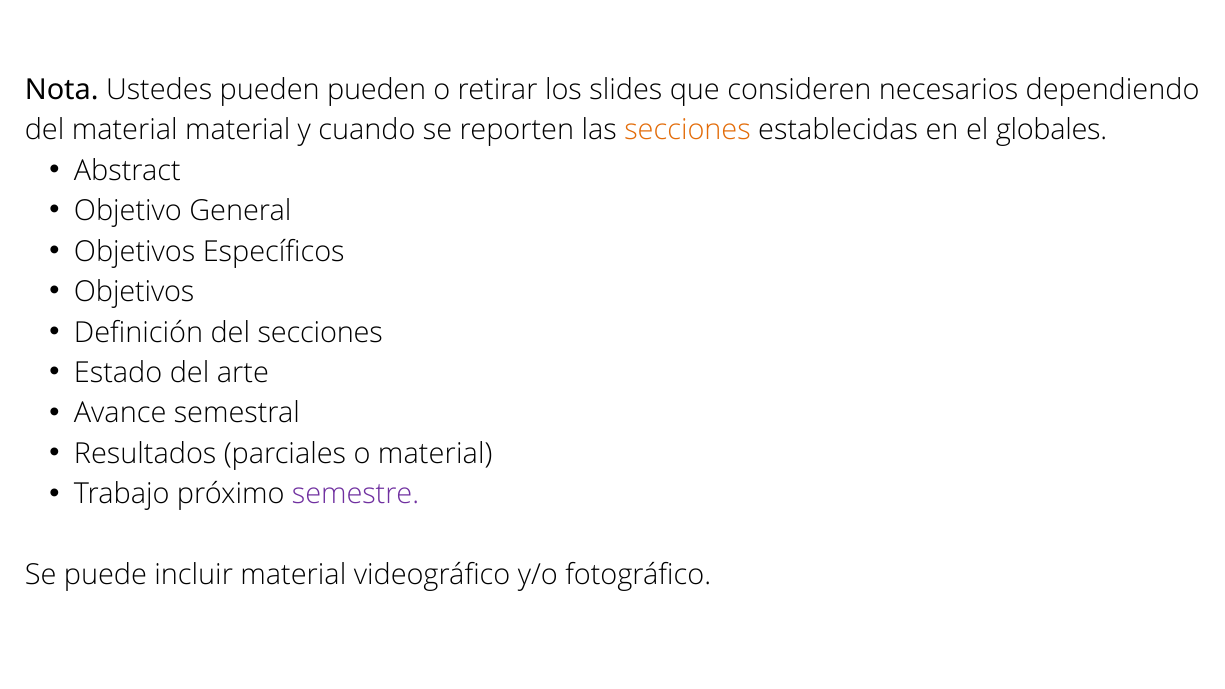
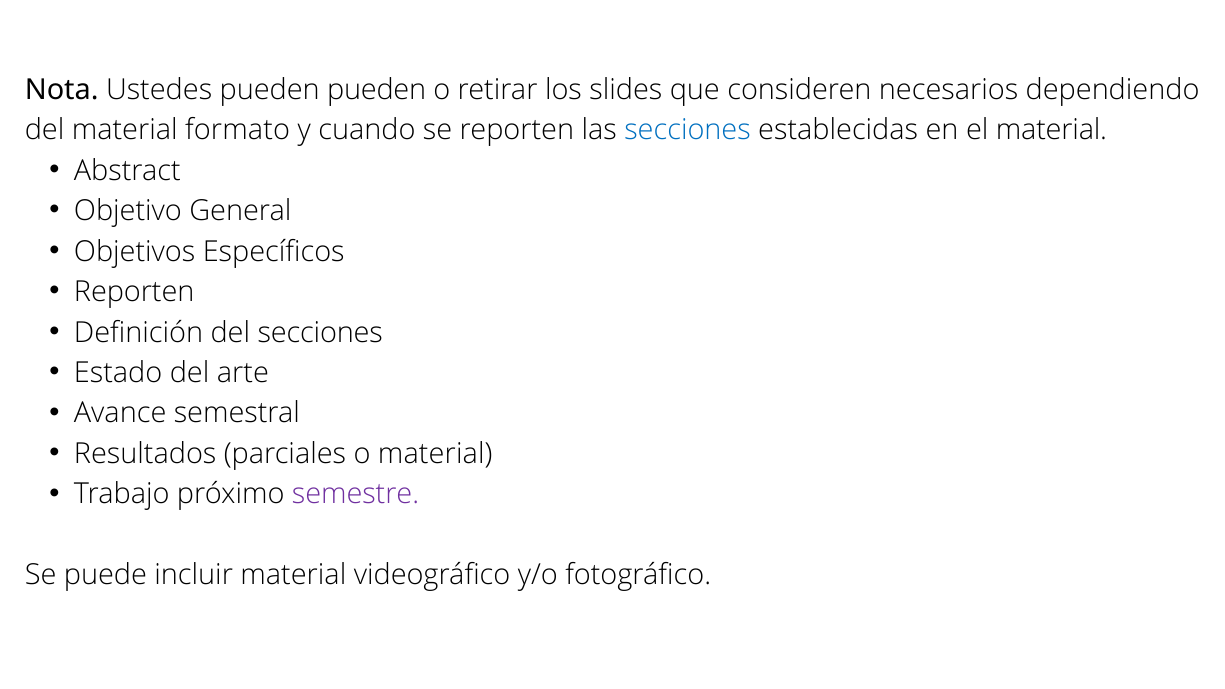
material material: material -> formato (238, 130)
secciones colour: orange -> blue (688, 130)
el globales: globales -> material (1051, 130)
Objetivos: Objetivos -> Reporten (134, 292)
